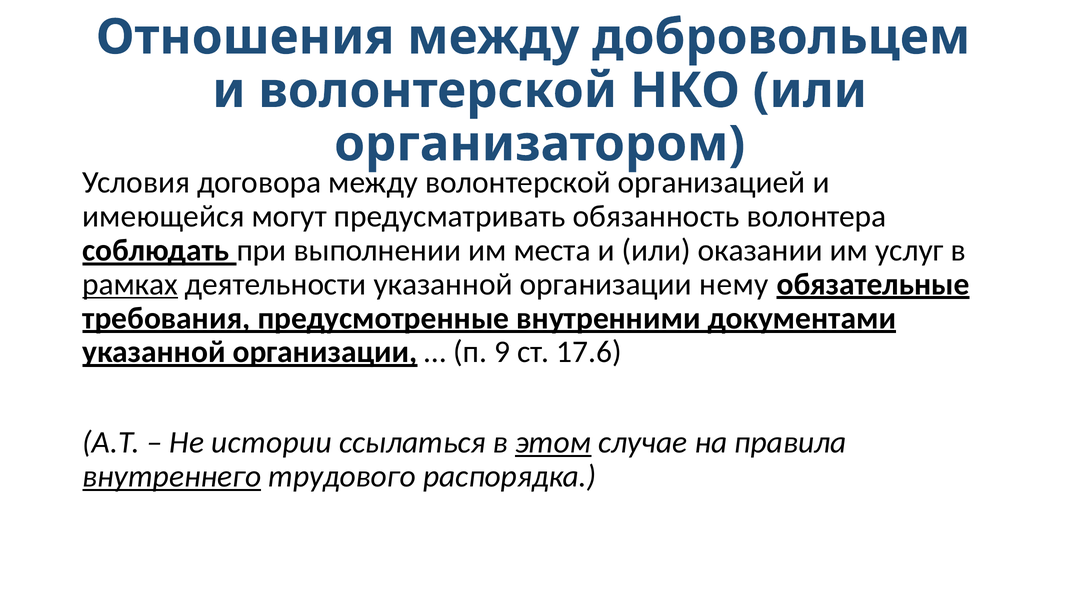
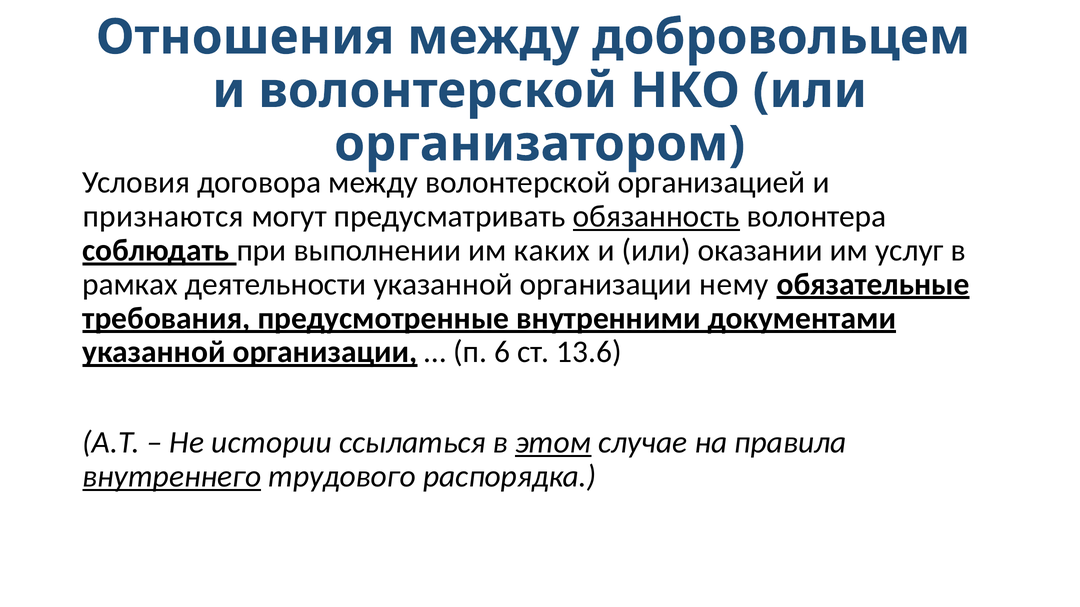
имеющейся: имеющейся -> признаются (163, 216)
обязанность underline: none -> present (656, 216)
места: места -> каких (552, 250)
рамках underline: present -> none (130, 284)
9: 9 -> 6 (502, 352)
17.6: 17.6 -> 13.6 (589, 352)
